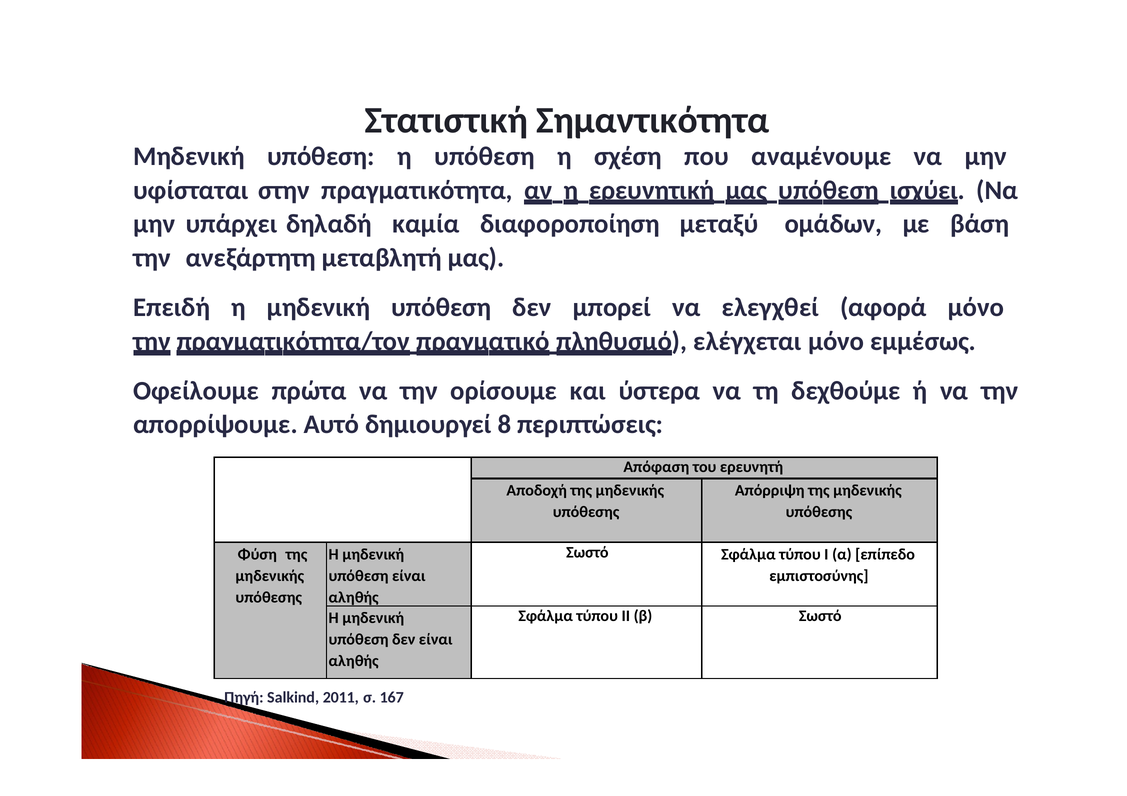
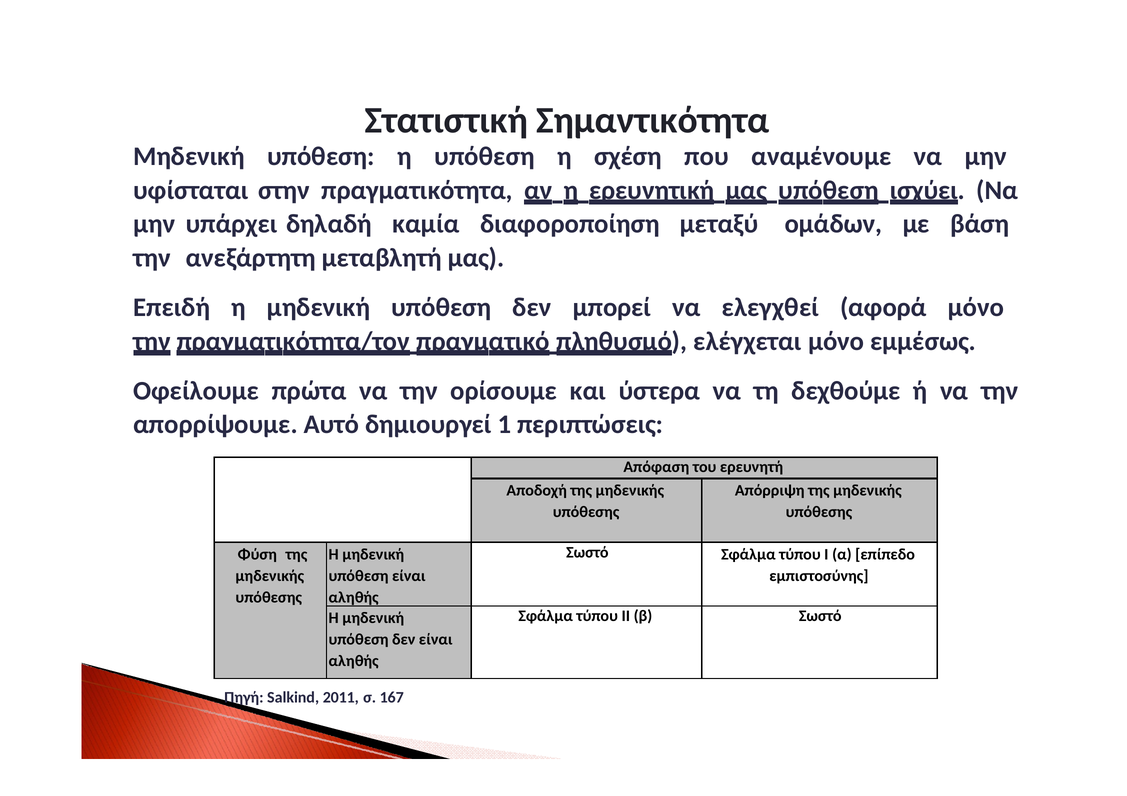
8: 8 -> 1 (504, 425)
